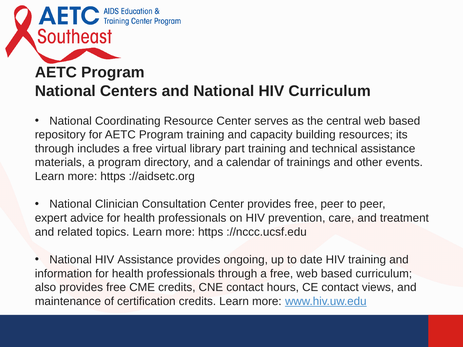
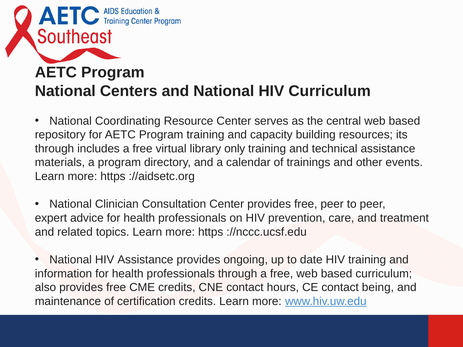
part: part -> only (235, 149)
views: views -> being (378, 288)
